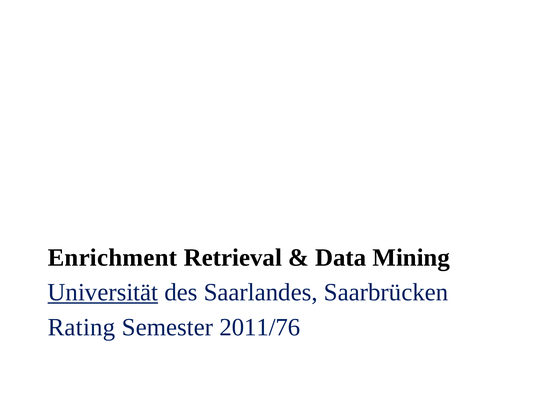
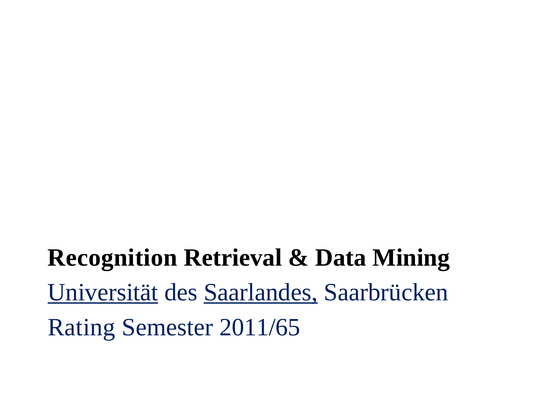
Enrichment: Enrichment -> Recognition (112, 257)
Saarlandes underline: none -> present (261, 292)
2011/76: 2011/76 -> 2011/65 (260, 327)
